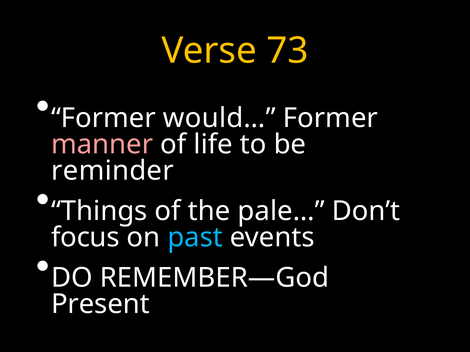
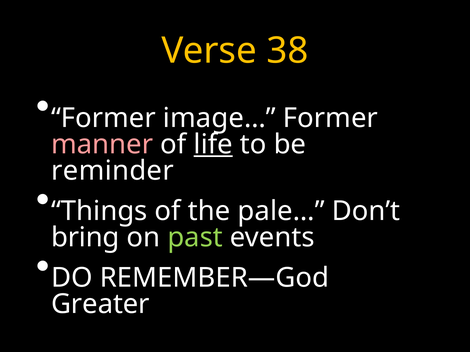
73: 73 -> 38 (287, 51)
would…: would… -> image… (219, 118)
life underline: none -> present (213, 145)
focus: focus -> bring (85, 238)
past colour: light blue -> light green (195, 238)
Present: Present -> Greater (100, 305)
